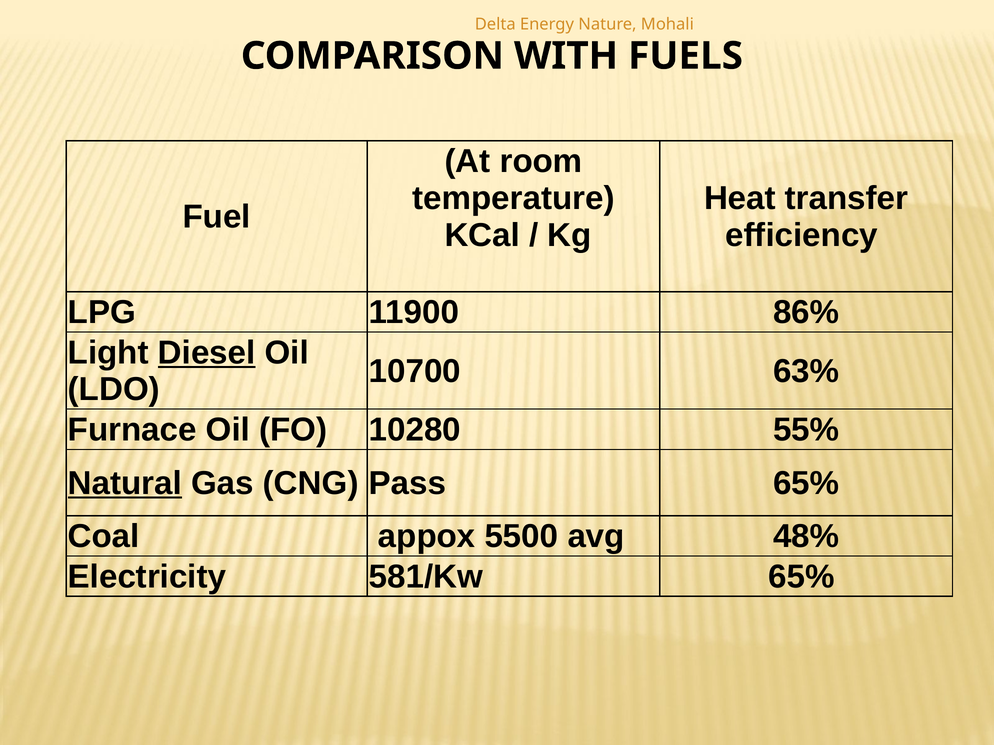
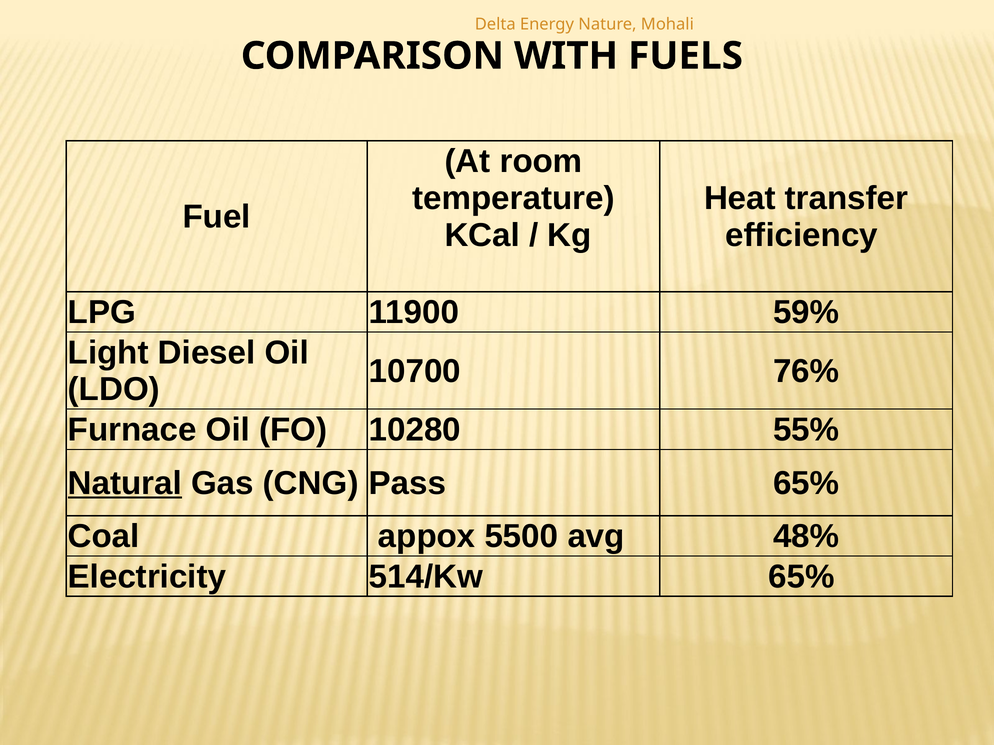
86%: 86% -> 59% (806, 313)
Diesel underline: present -> none (207, 353)
63%: 63% -> 76% (806, 371)
581/Kw: 581/Kw -> 514/Kw (426, 577)
